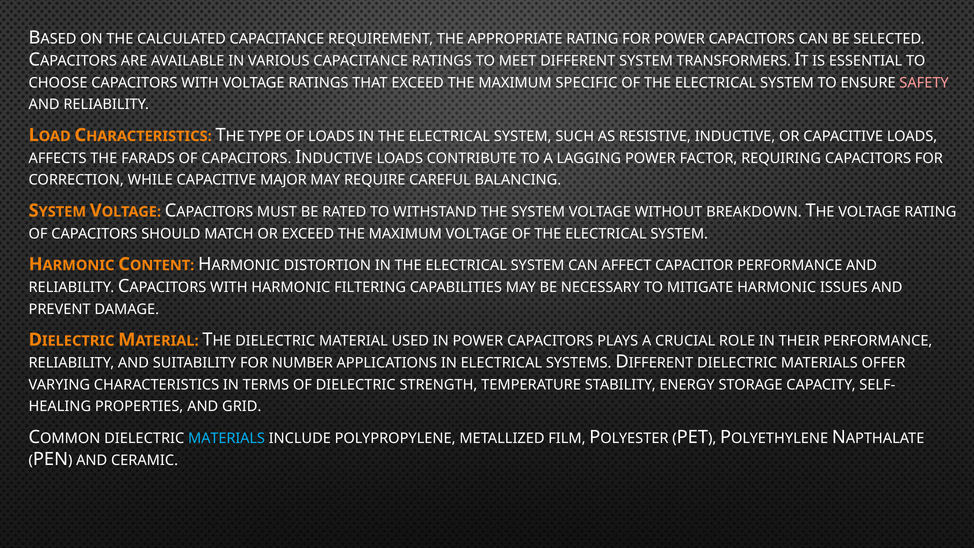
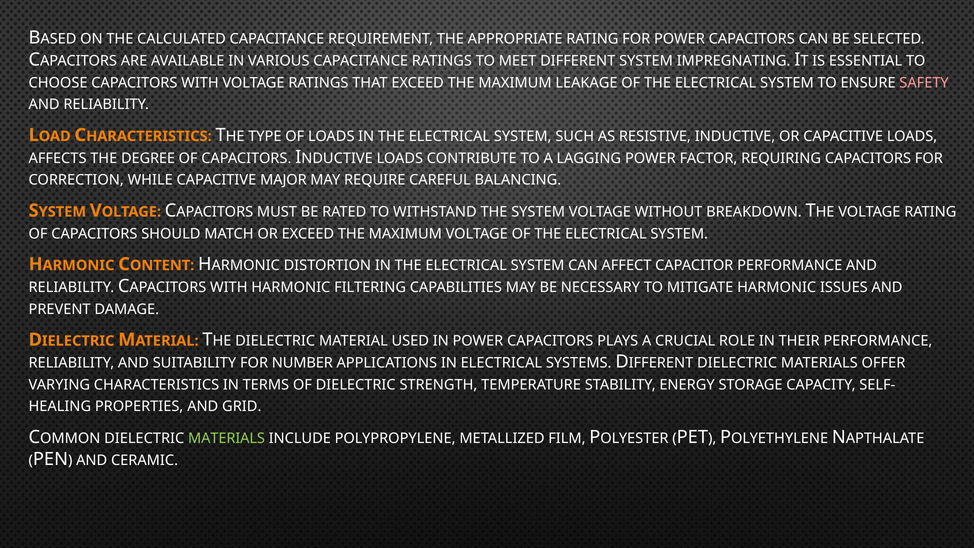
TRANSFORMERS: TRANSFORMERS -> IMPREGNATING (734, 61)
SPECIFIC: SPECIFIC -> LEAKAGE (586, 83)
FARADS: FARADS -> DEGREE (148, 158)
MATERIALS colour: light blue -> light green (227, 438)
